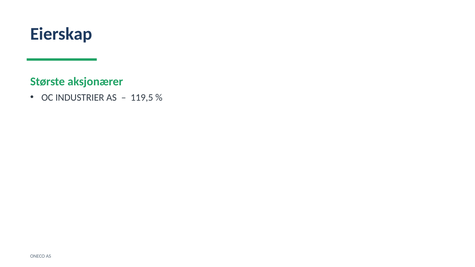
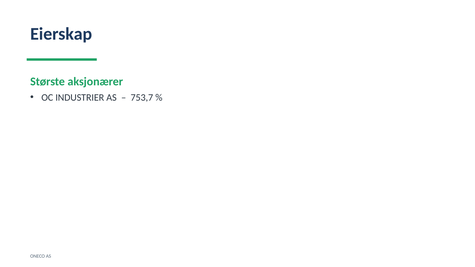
119,5: 119,5 -> 753,7 (142, 98)
